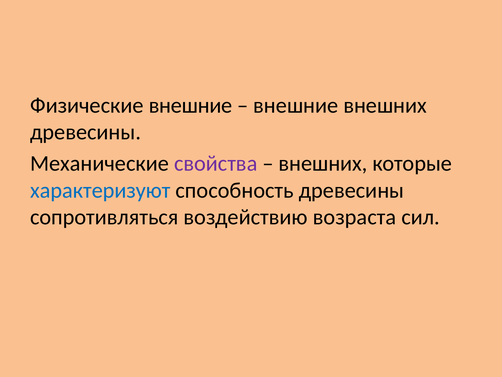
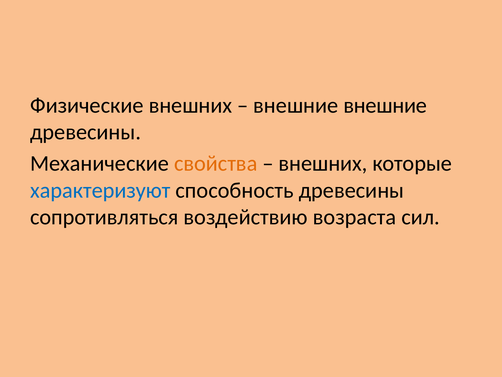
Физические внешние: внешние -> внешних (190, 105)
внешние внешних: внешних -> внешние (385, 105)
свойства colour: purple -> orange (216, 163)
